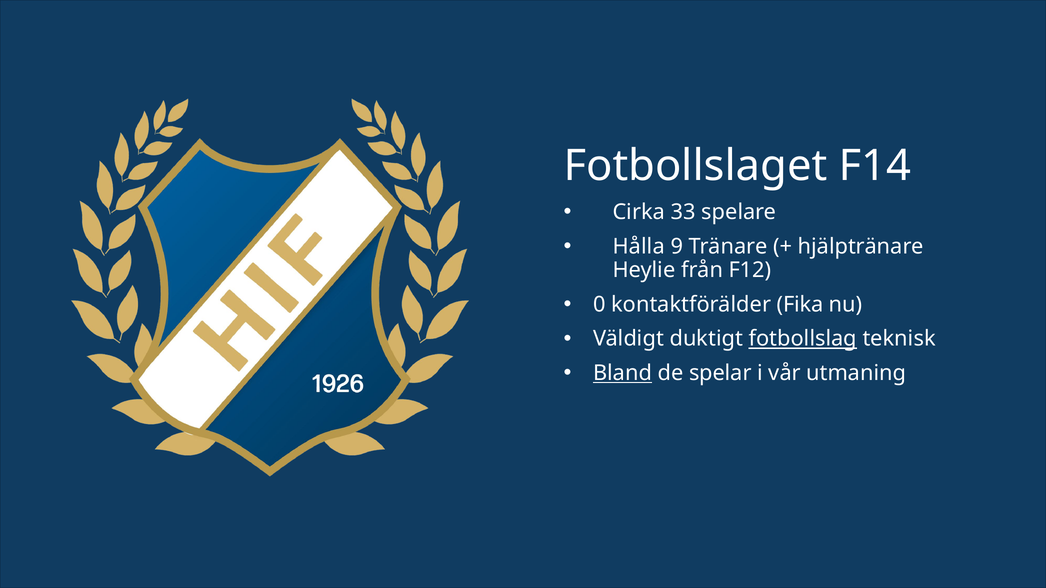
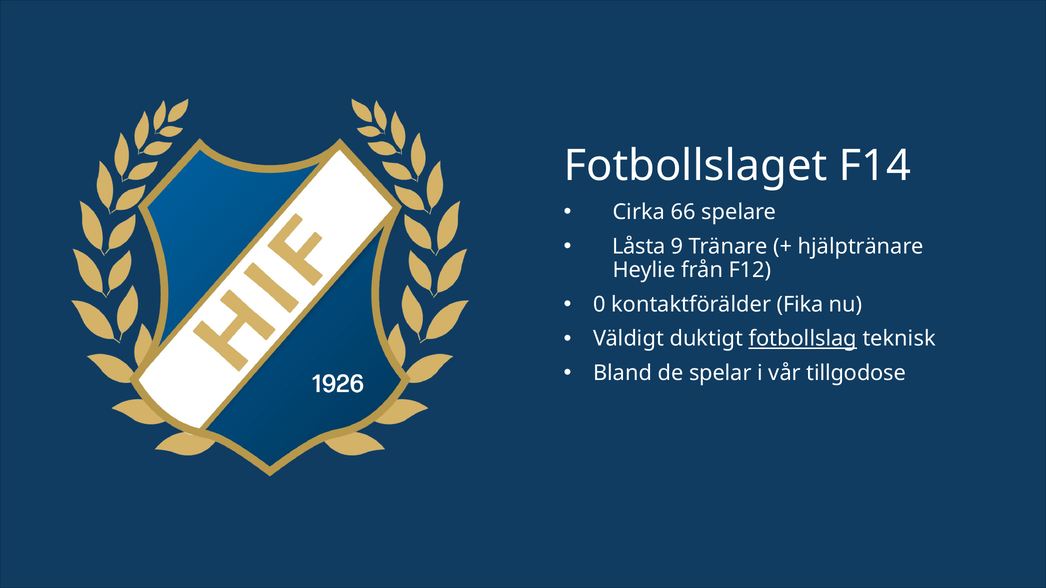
33: 33 -> 66 (683, 212)
Hålla: Hålla -> Låsta (639, 247)
Bland underline: present -> none (623, 373)
utmaning: utmaning -> tillgodose (856, 373)
